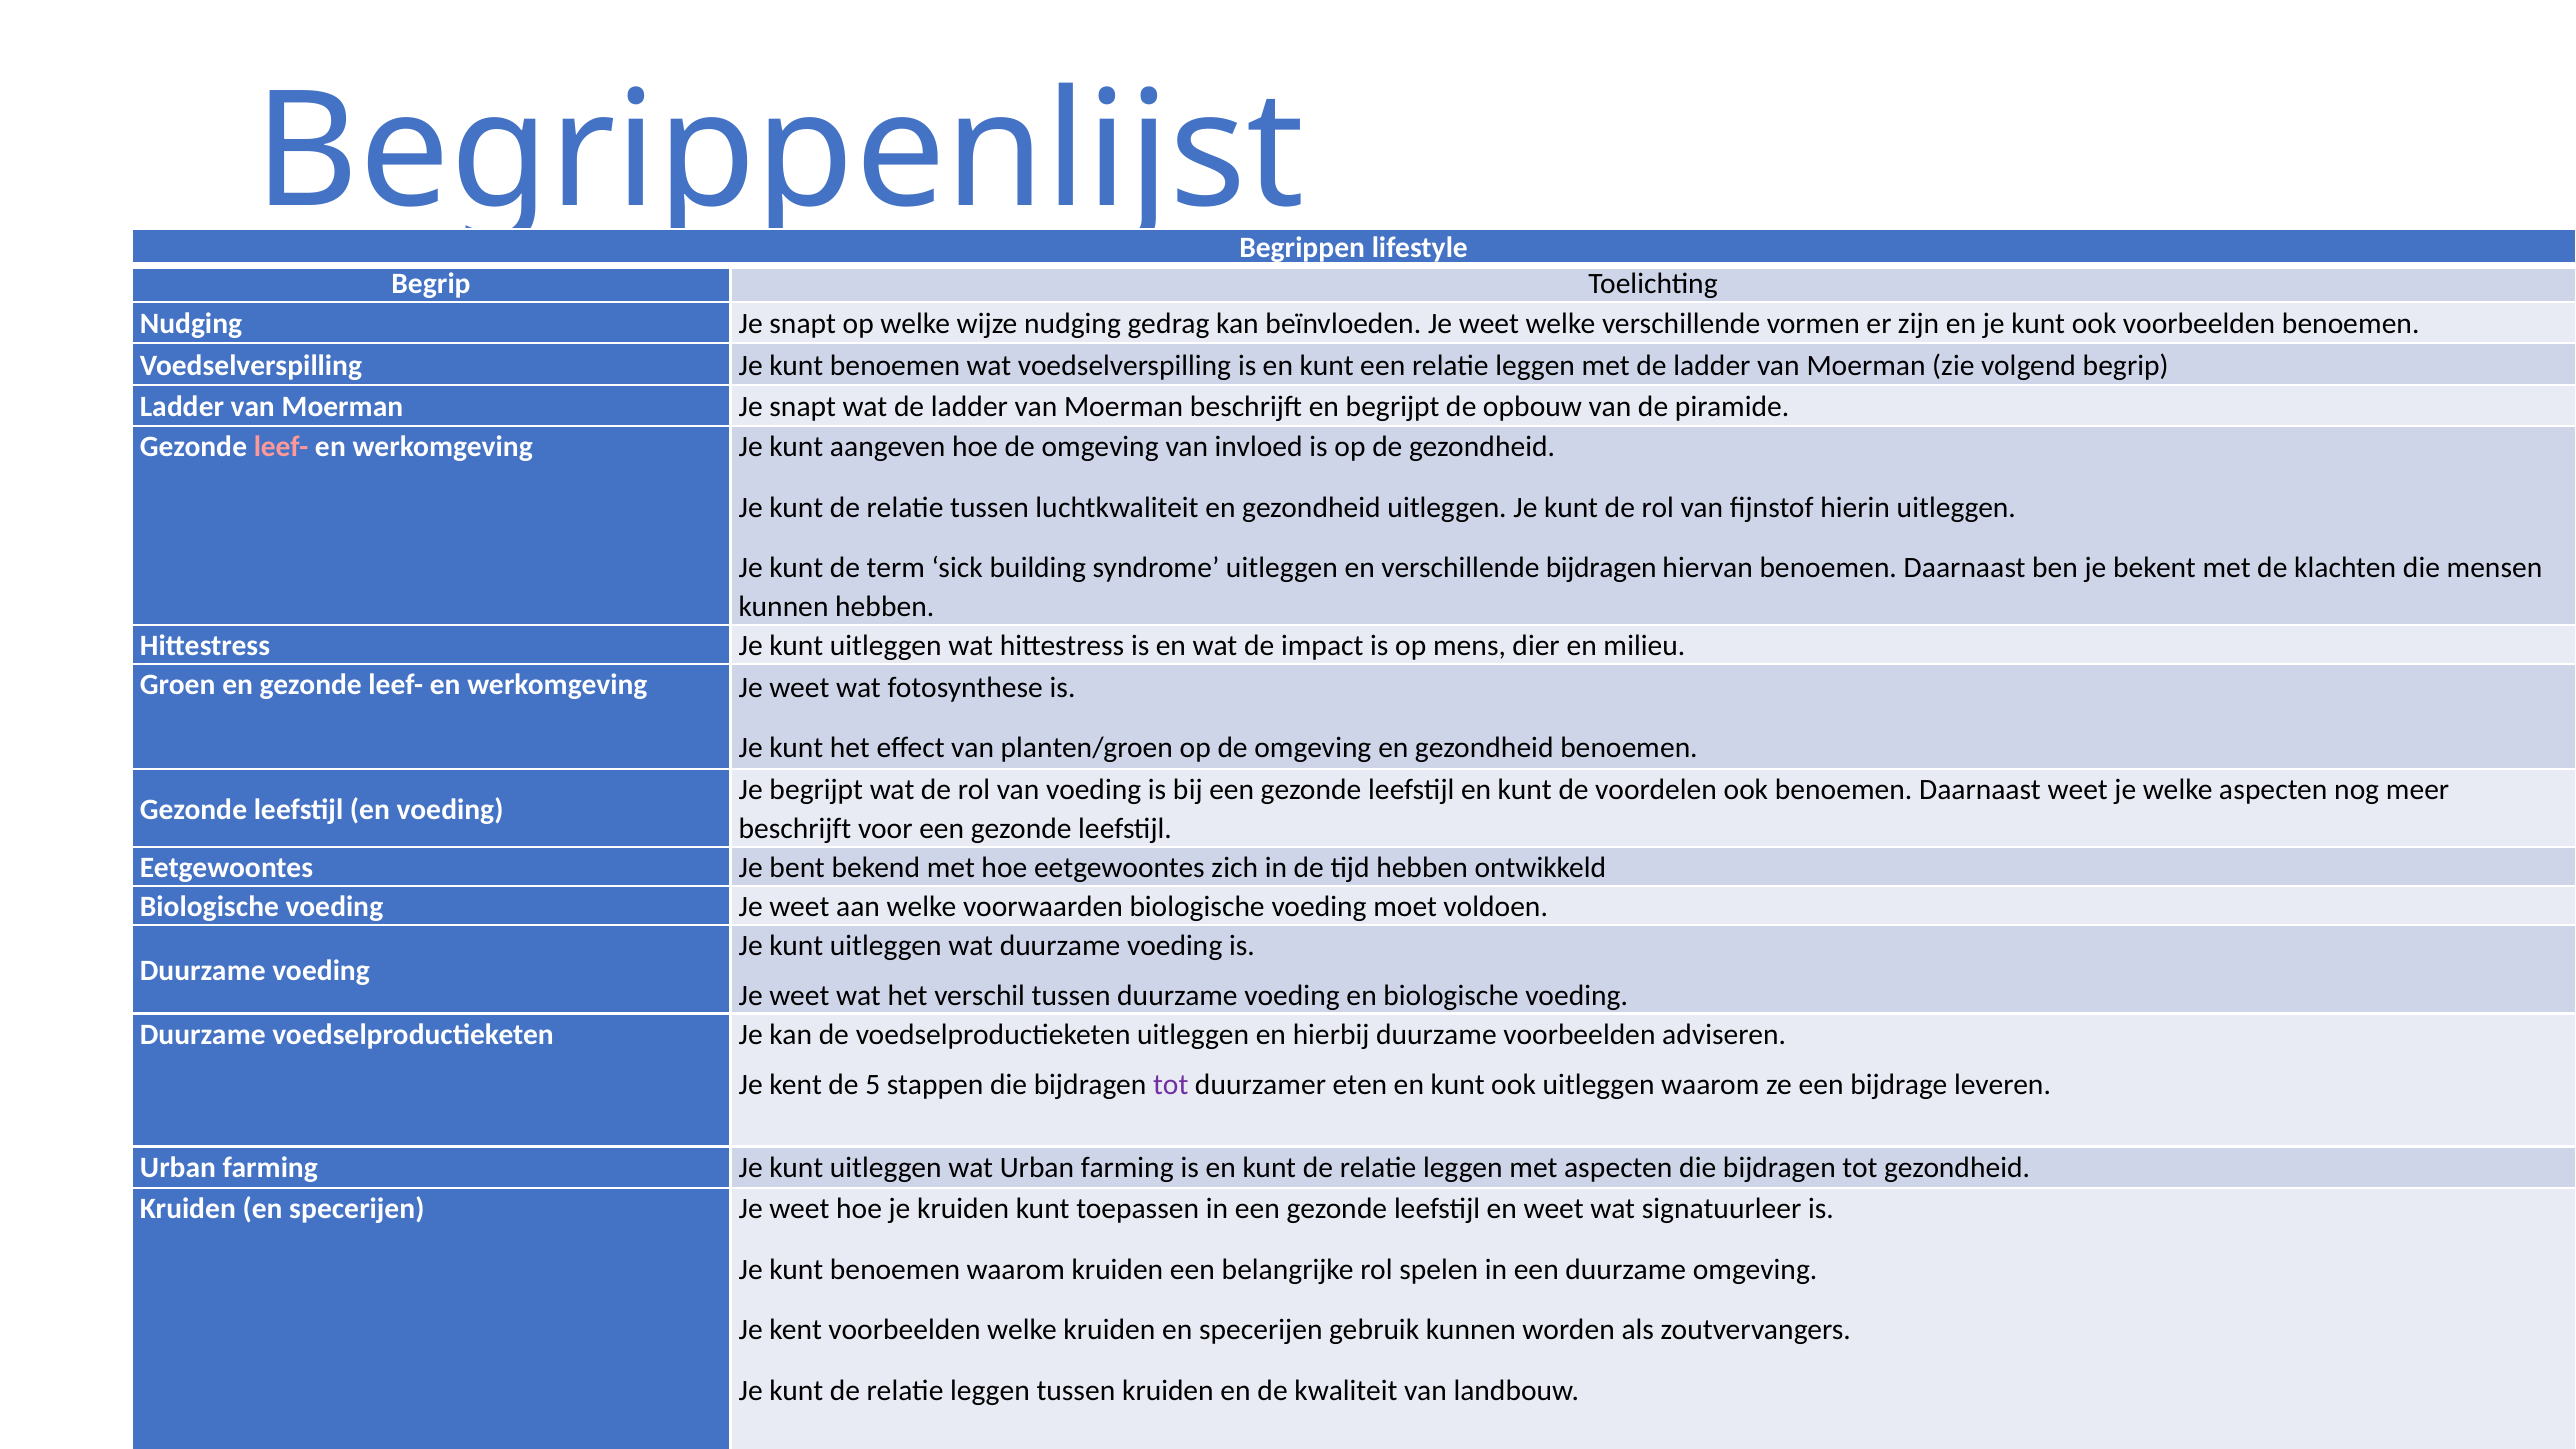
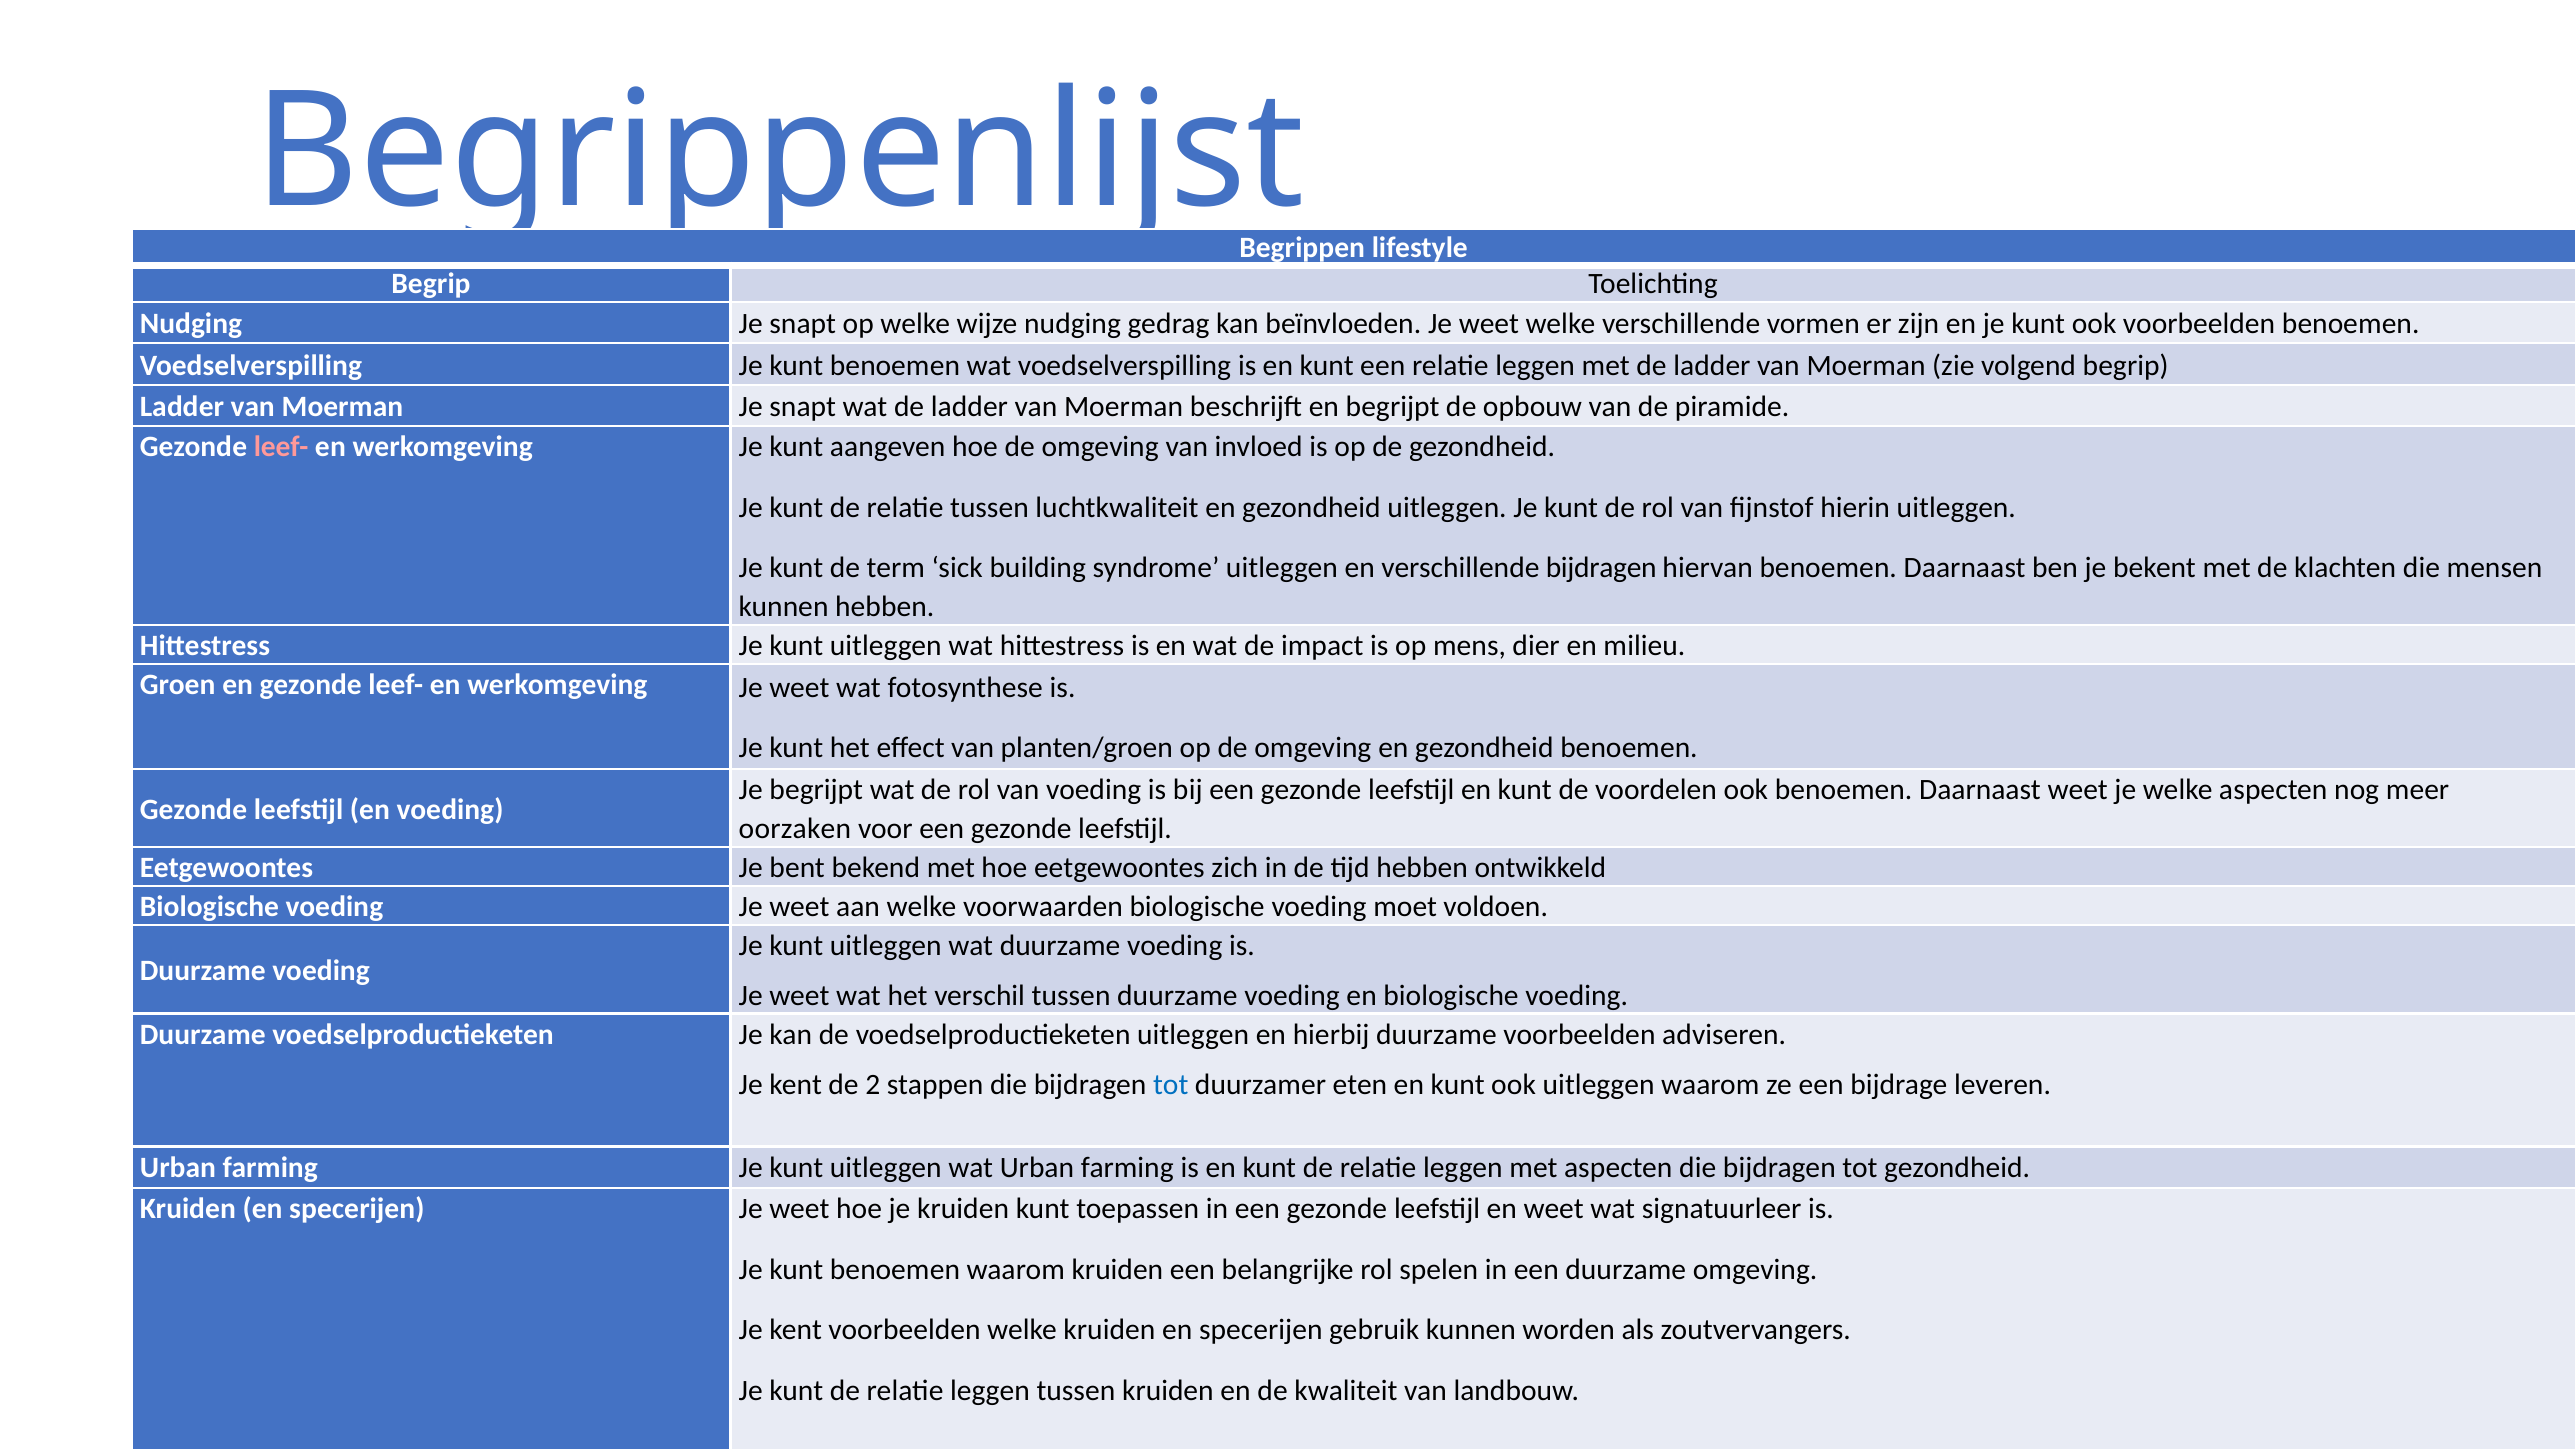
beschrijft: beschrijft -> oorzaken (795, 829)
5: 5 -> 2 (873, 1084)
tot colour: purple -> blue (1171, 1084)
